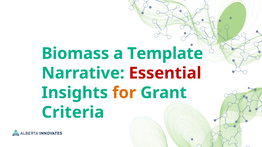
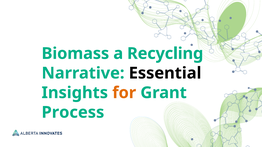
Template: Template -> Recycling (165, 54)
Essential colour: red -> black (165, 73)
Criteria: Criteria -> Process (73, 113)
